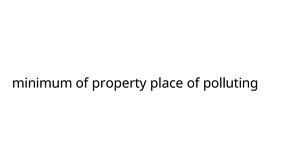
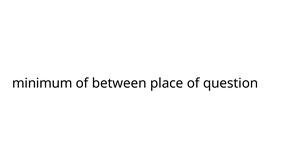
property: property -> between (119, 83)
polluting: polluting -> question (231, 83)
